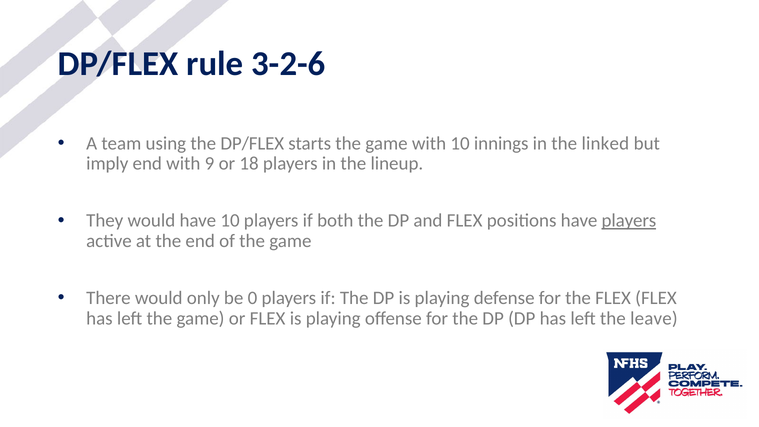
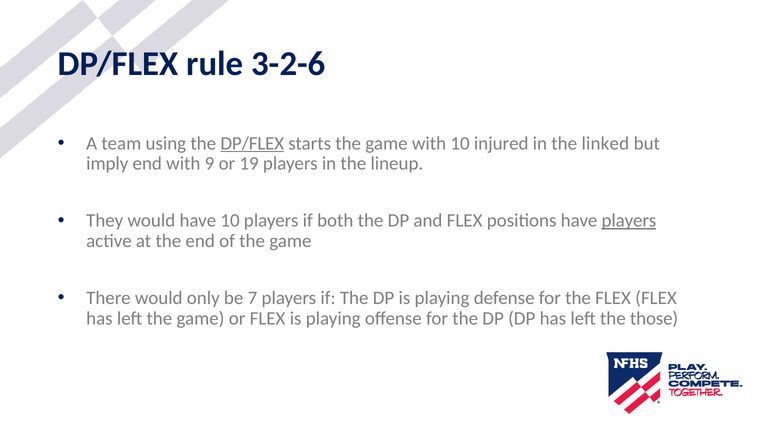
DP/FLEX underline: none -> present (252, 143)
innings: innings -> injured (501, 143)
18: 18 -> 19 (249, 164)
0: 0 -> 7 (252, 298)
leave: leave -> those (654, 318)
